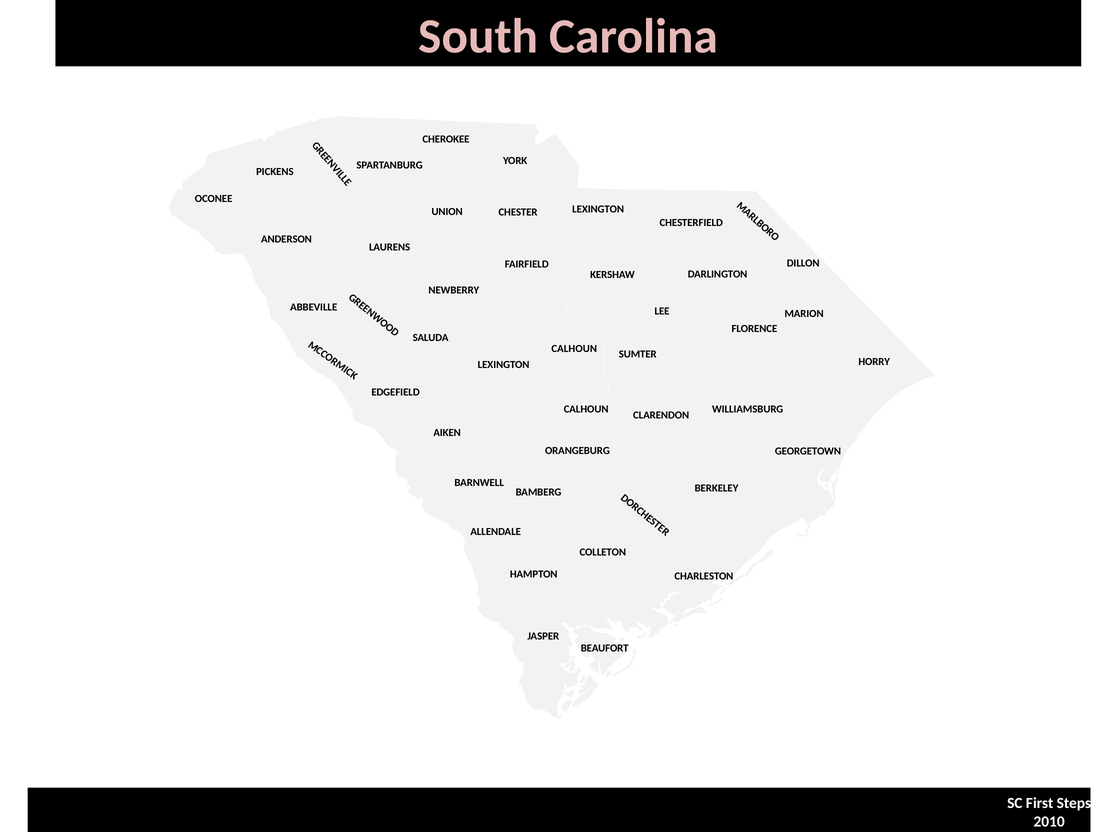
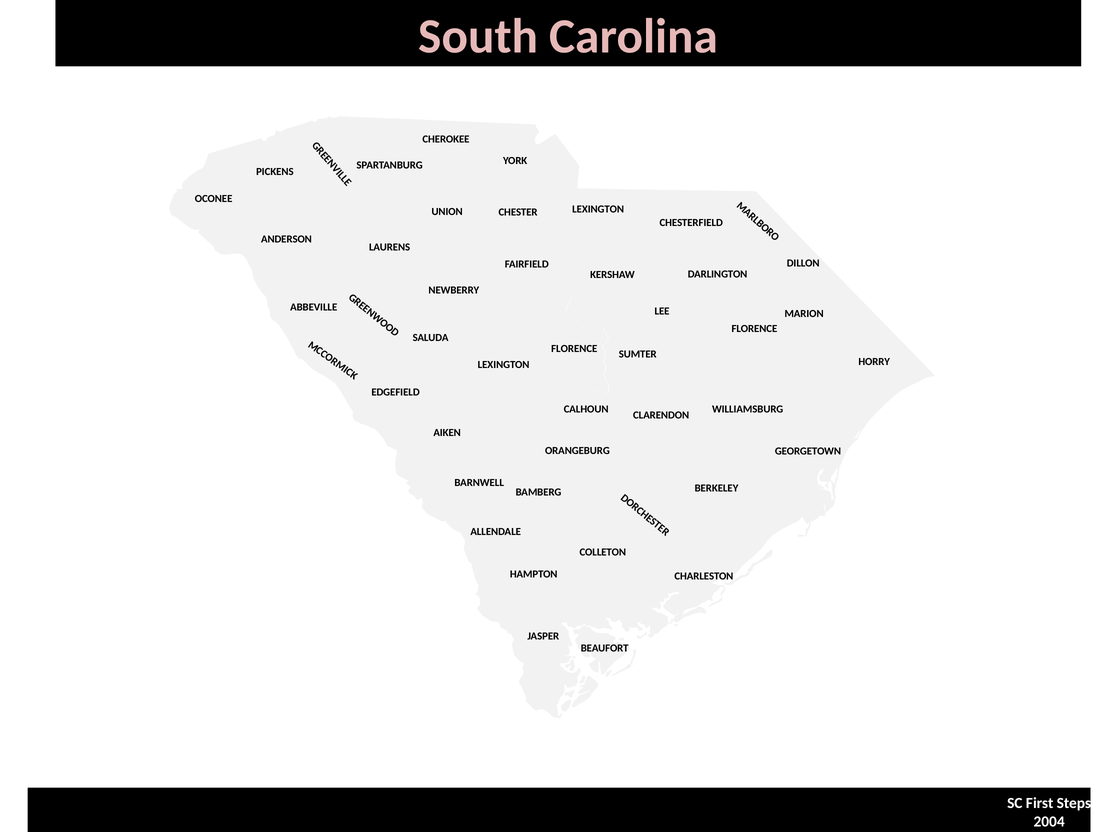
CALHOUN: CALHOUN -> FLORENCE (574, 349)
2010: 2010 -> 2004 (1049, 822)
